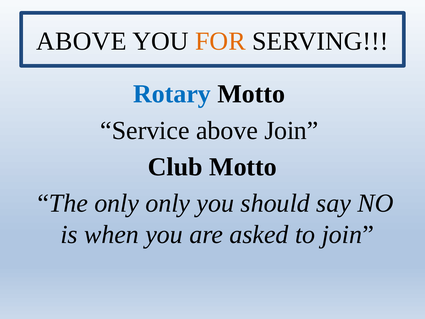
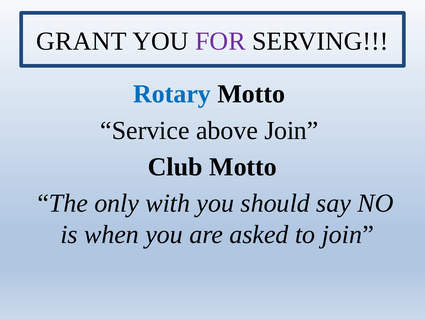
ABOVE: ABOVE -> GRANT (81, 41)
FOR colour: orange -> purple (220, 41)
only only: only -> with (168, 203)
